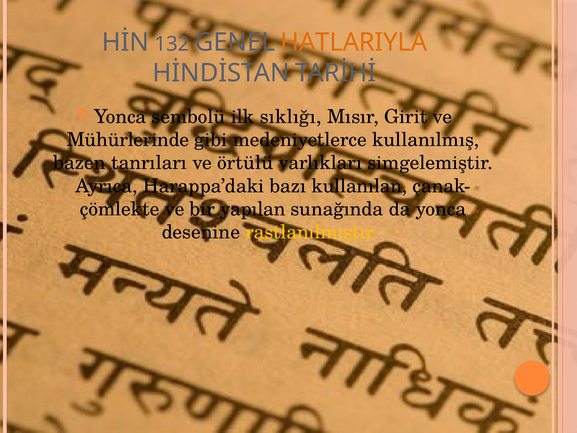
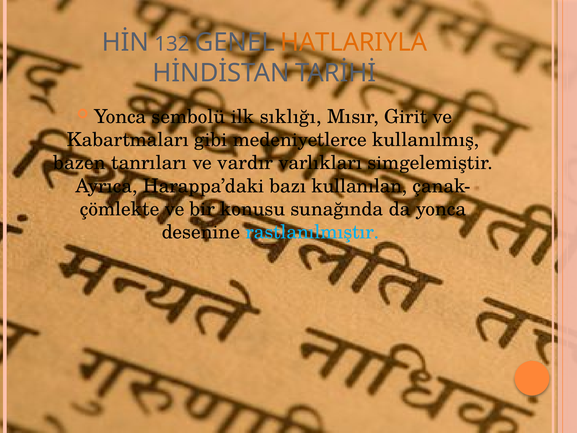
Mühürlerinde: Mühürlerinde -> Kabartmaları (128, 140)
örtülü: örtülü -> vardır (245, 163)
yapılan: yapılan -> konusu (253, 209)
rastlanılmıştır colour: yellow -> light blue (312, 232)
